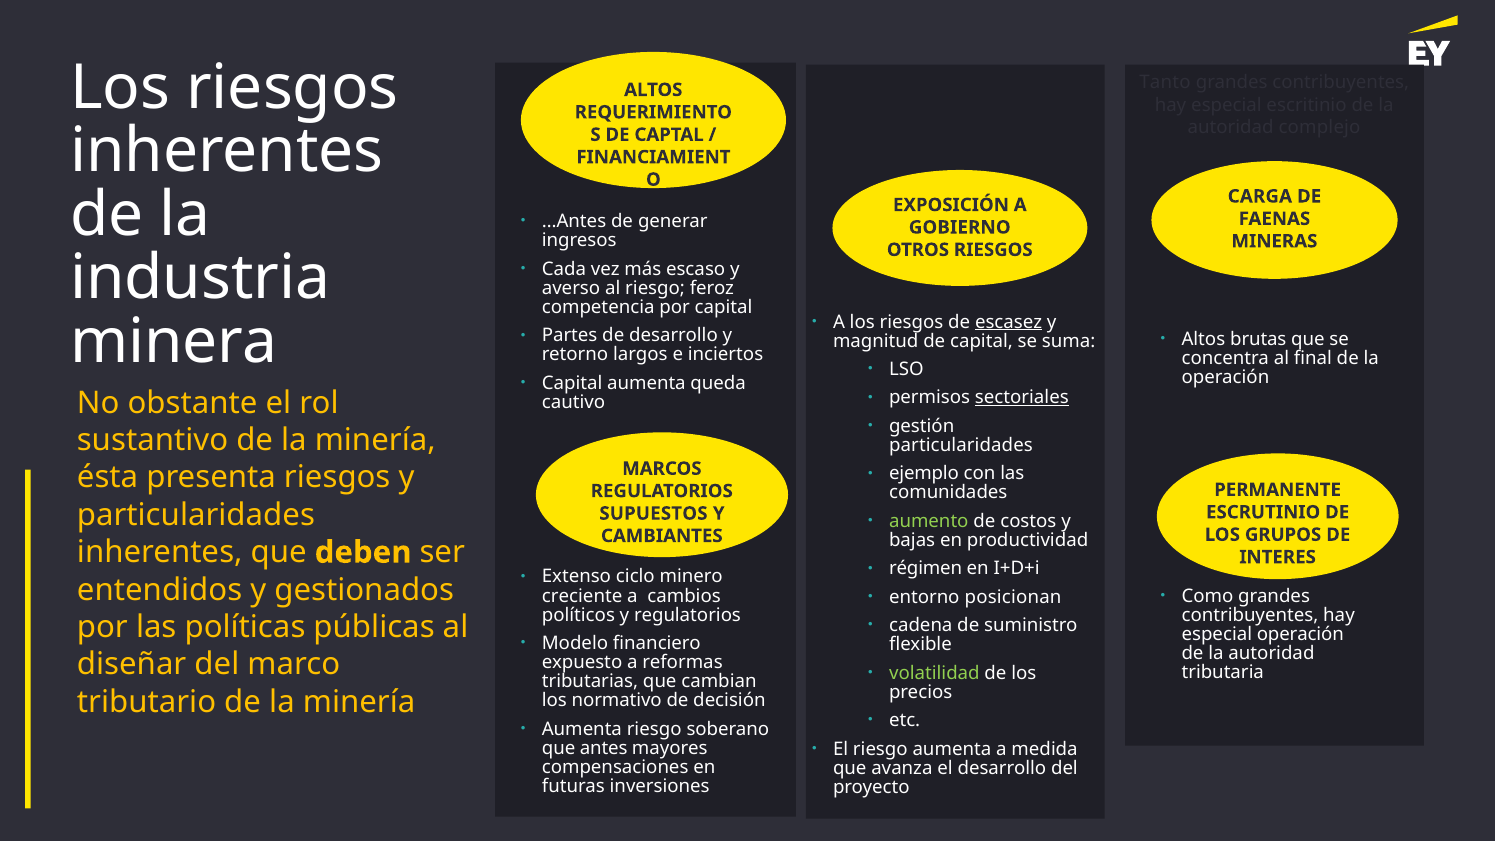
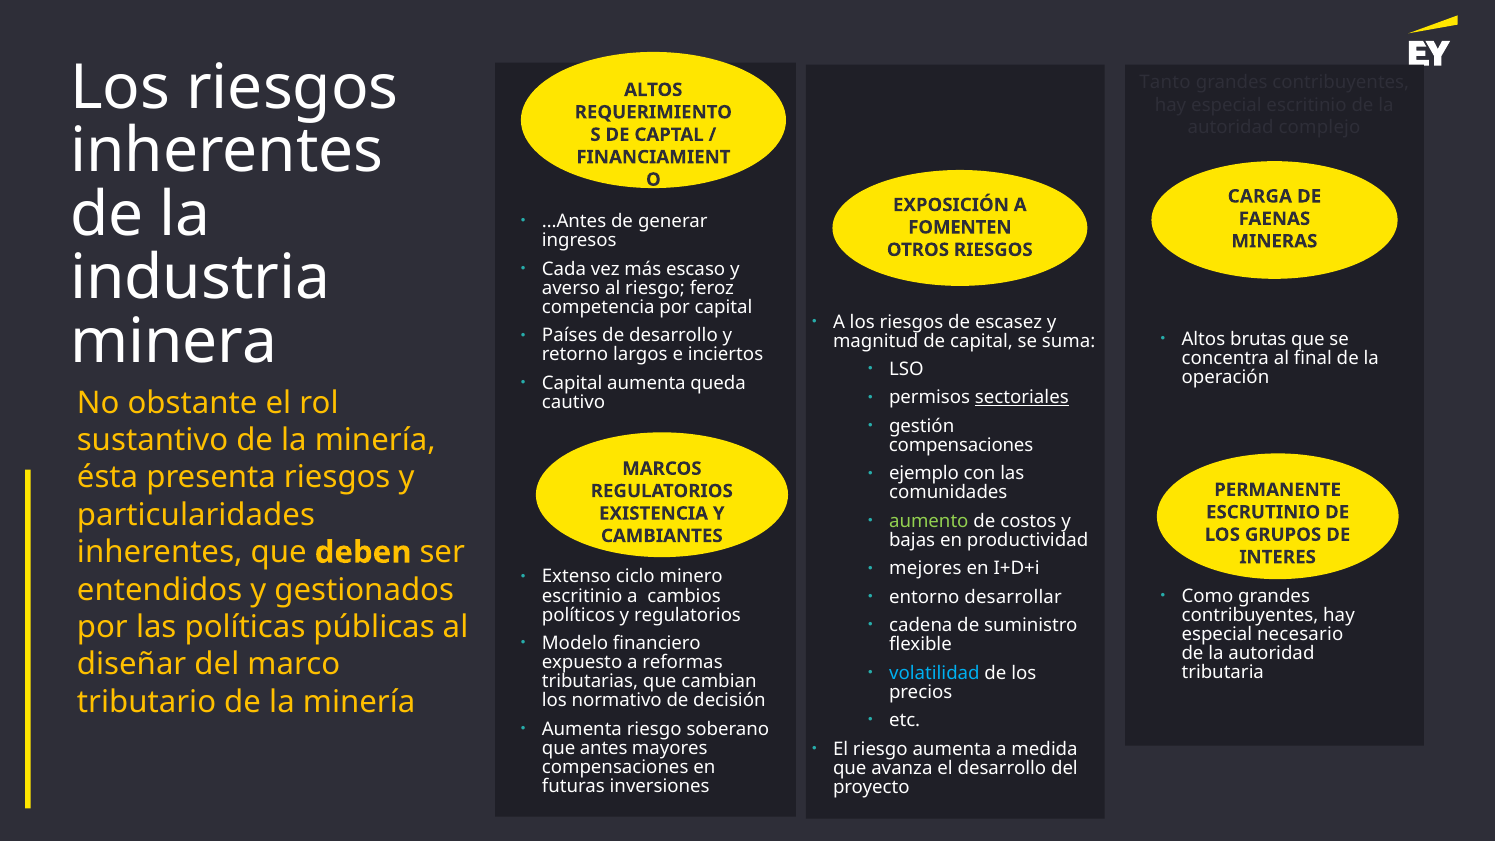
GOBIERNO: GOBIERNO -> FOMENTEN (960, 227)
escasez underline: present -> none (1009, 322)
Partes: Partes -> Países (570, 336)
particularidades: particularidades -> compensaciones (961, 445)
SUPUESTOS: SUPUESTOS -> EXISTENCIA (654, 513)
régimen: régimen -> mejores (925, 569)
posicionan: posicionan -> desarrollar (1013, 597)
creciente: creciente -> escritinio (582, 596)
especial operación: operación -> necesario (1300, 634)
volatilidad colour: light green -> light blue (934, 673)
